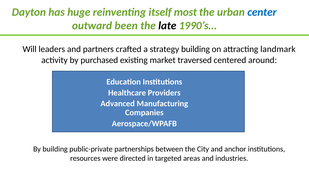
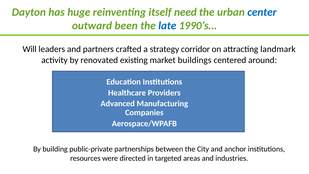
most: most -> need (185, 12)
late colour: black -> blue (167, 26)
strategy building: building -> corridor (195, 49)
purchased: purchased -> renovated (99, 60)
traversed: traversed -> buildings (195, 60)
